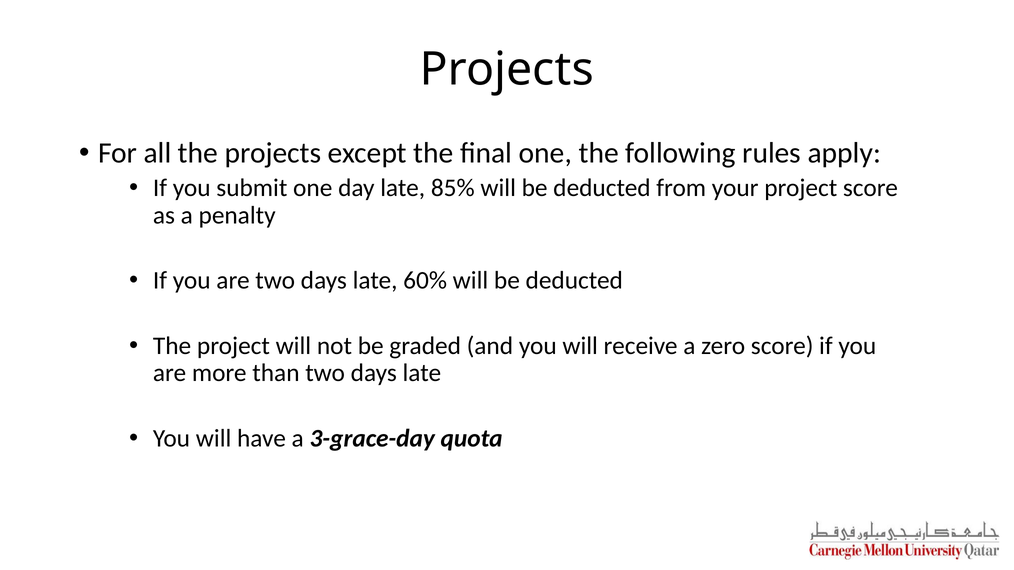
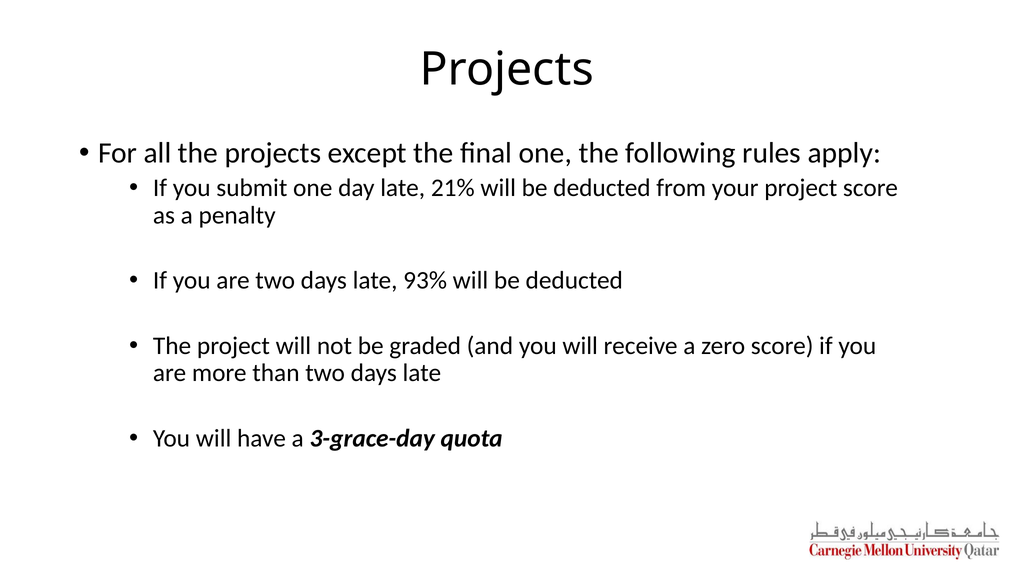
85%: 85% -> 21% (453, 188)
60%: 60% -> 93% (425, 281)
